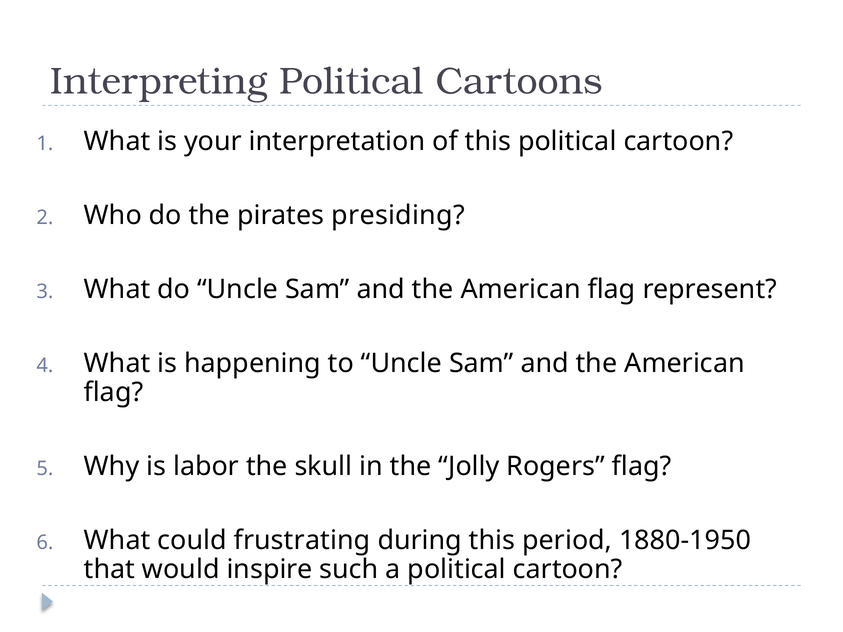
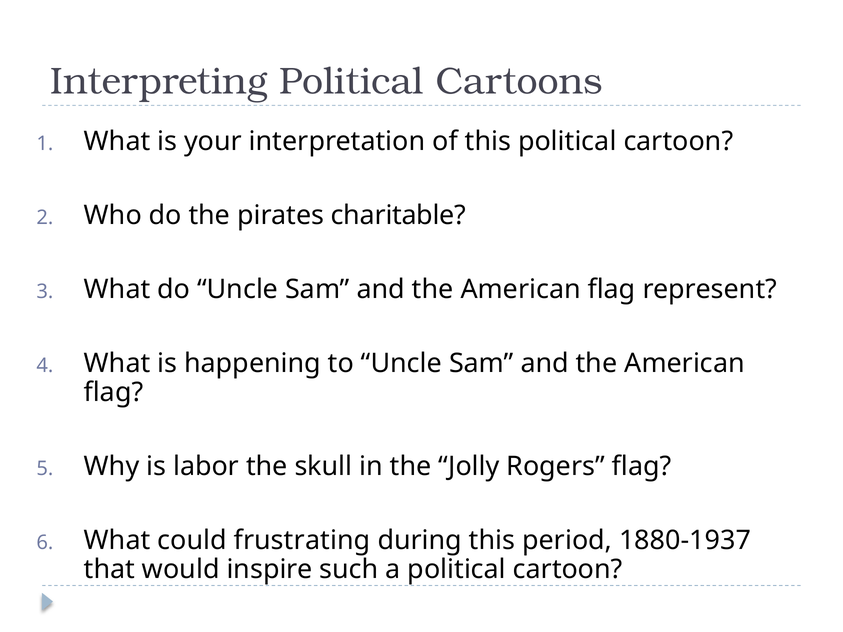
presiding: presiding -> charitable (398, 216)
1880-1950: 1880-1950 -> 1880-1937 (685, 541)
